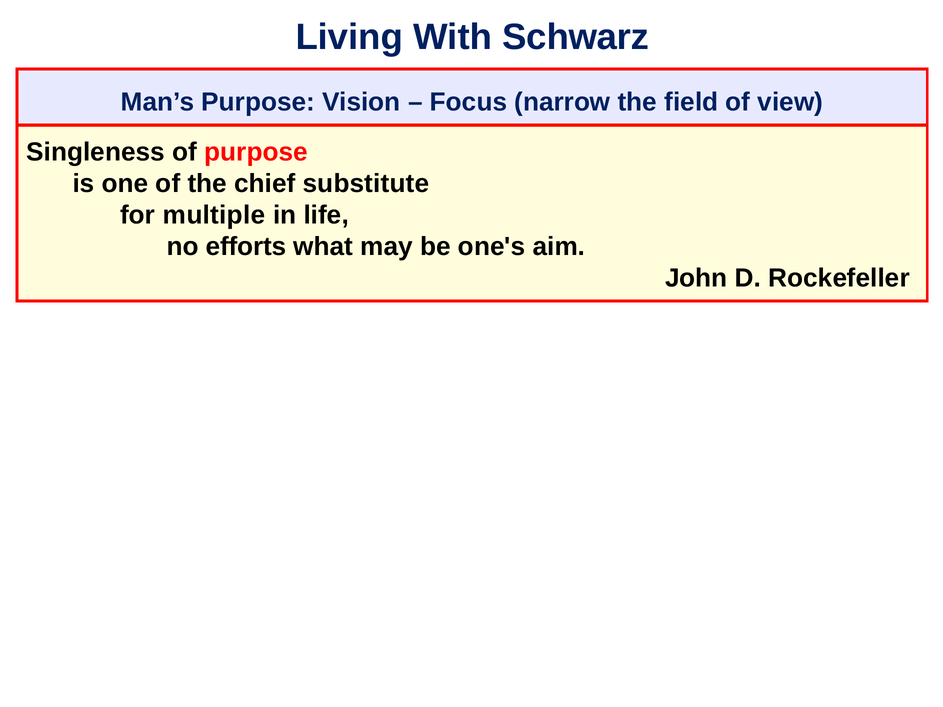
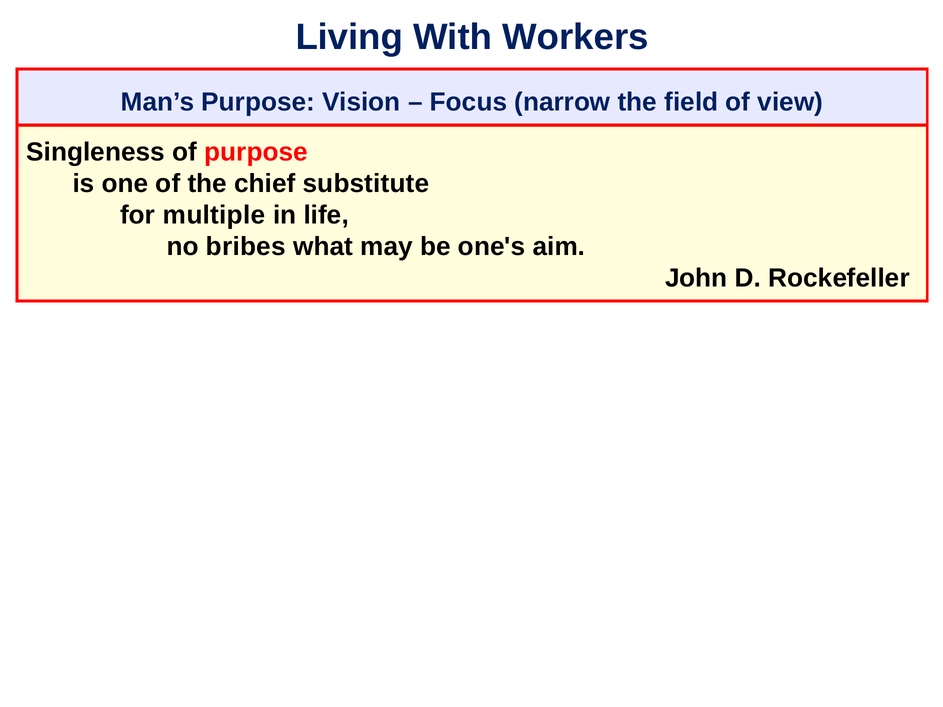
Schwarz: Schwarz -> Workers (576, 37)
efforts: efforts -> bribes (246, 247)
